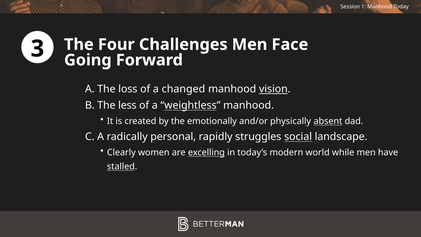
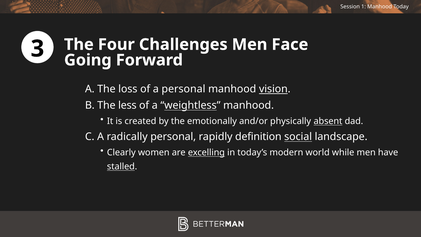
a changed: changed -> personal (183, 89)
struggles: struggles -> definition (258, 137)
